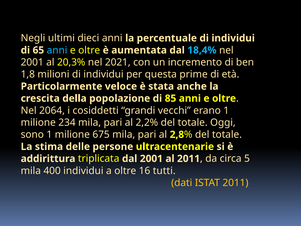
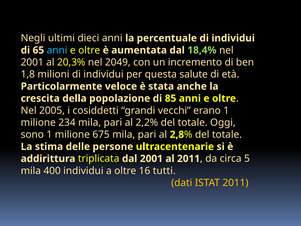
18,4% colour: light blue -> light green (202, 50)
2021: 2021 -> 2049 (118, 62)
prime: prime -> salute (194, 74)
2064: 2064 -> 2005 (52, 110)
